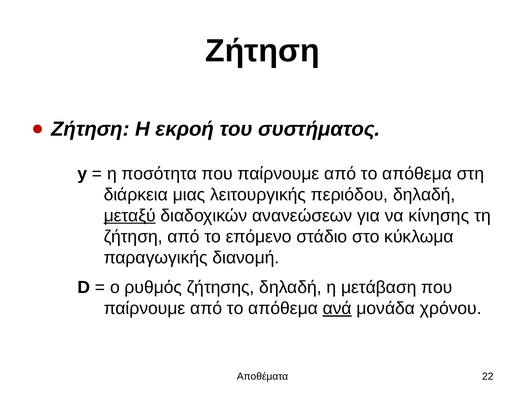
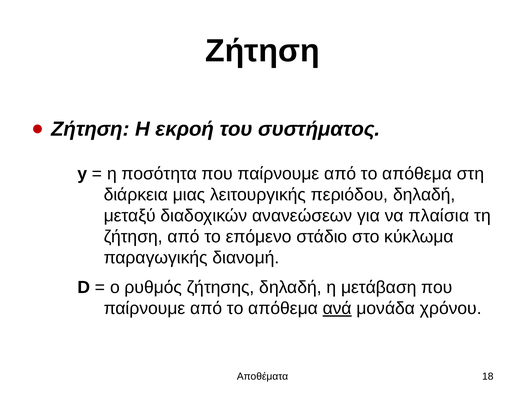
μεταξύ underline: present -> none (130, 216)
κίνησης: κίνησης -> πλαίσια (439, 216)
22: 22 -> 18 (488, 376)
